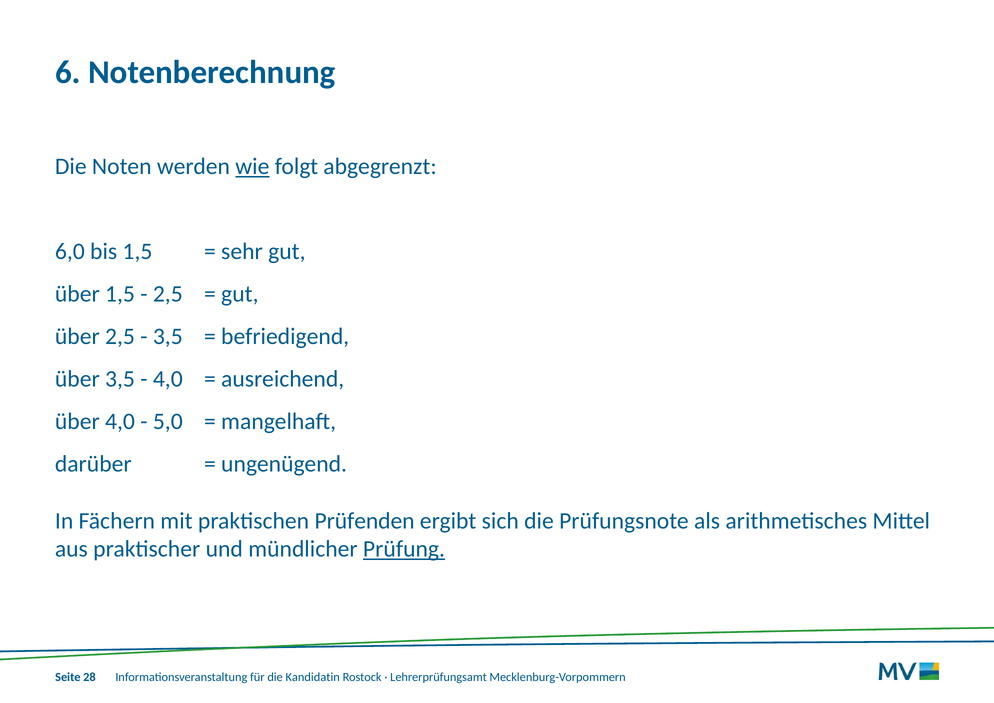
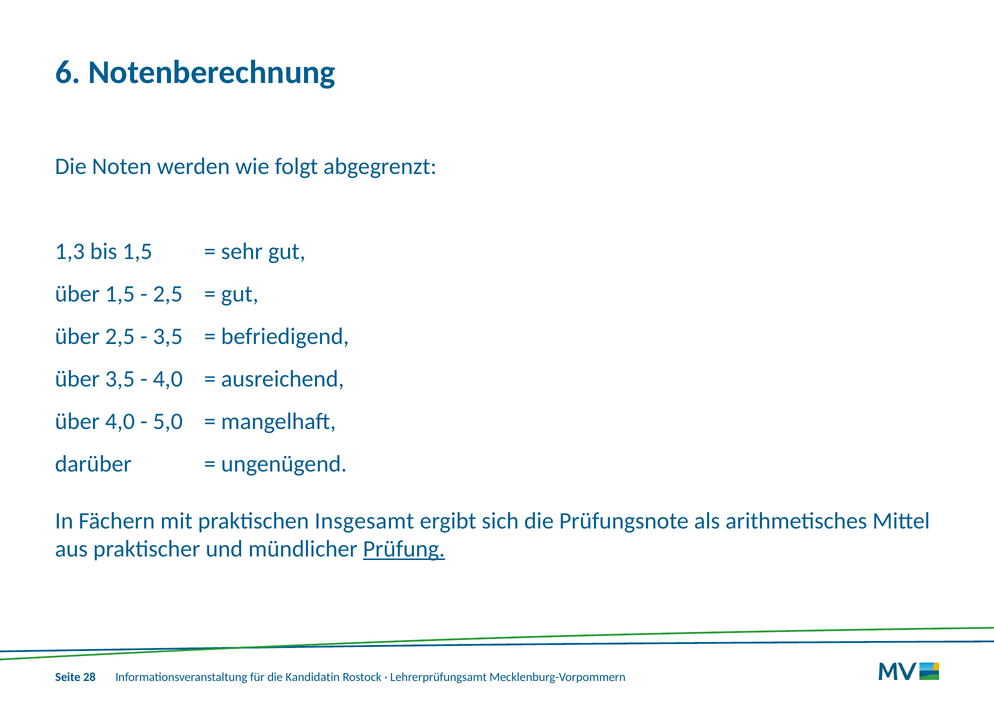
wie underline: present -> none (252, 166)
6,0: 6,0 -> 1,3 (70, 251)
Prüfenden: Prüfenden -> Insgesamt (364, 521)
